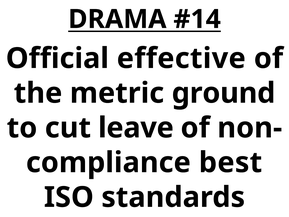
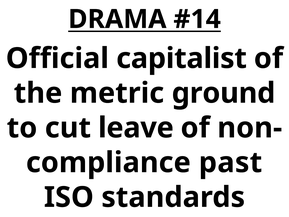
effective: effective -> capitalist (182, 58)
best: best -> past (230, 162)
